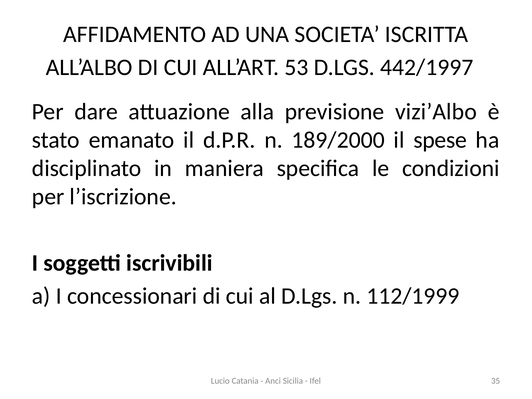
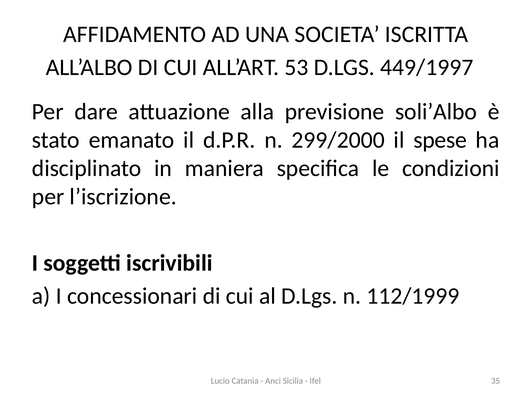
442/1997: 442/1997 -> 449/1997 (427, 67)
vizi’Albo: vizi’Albo -> soli’Albo (436, 112)
189/2000: 189/2000 -> 299/2000 (338, 140)
